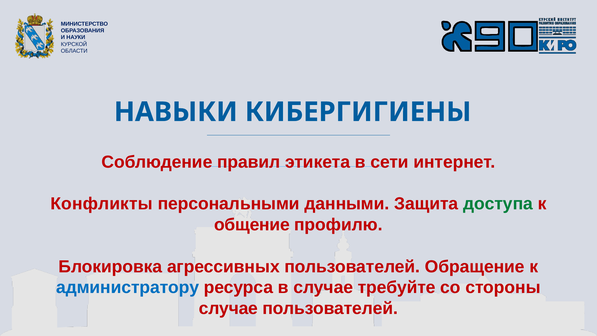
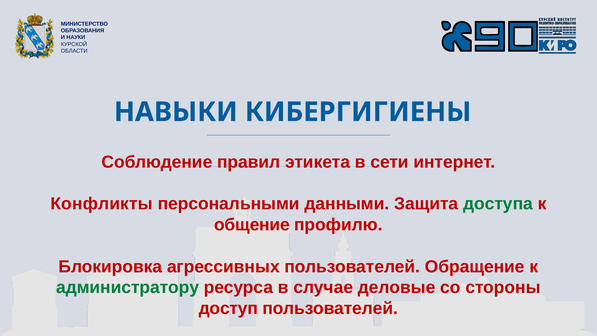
администратору colour: blue -> green (128, 287)
требуйте: требуйте -> деловые (397, 287)
случае: случае -> доступ (228, 308)
